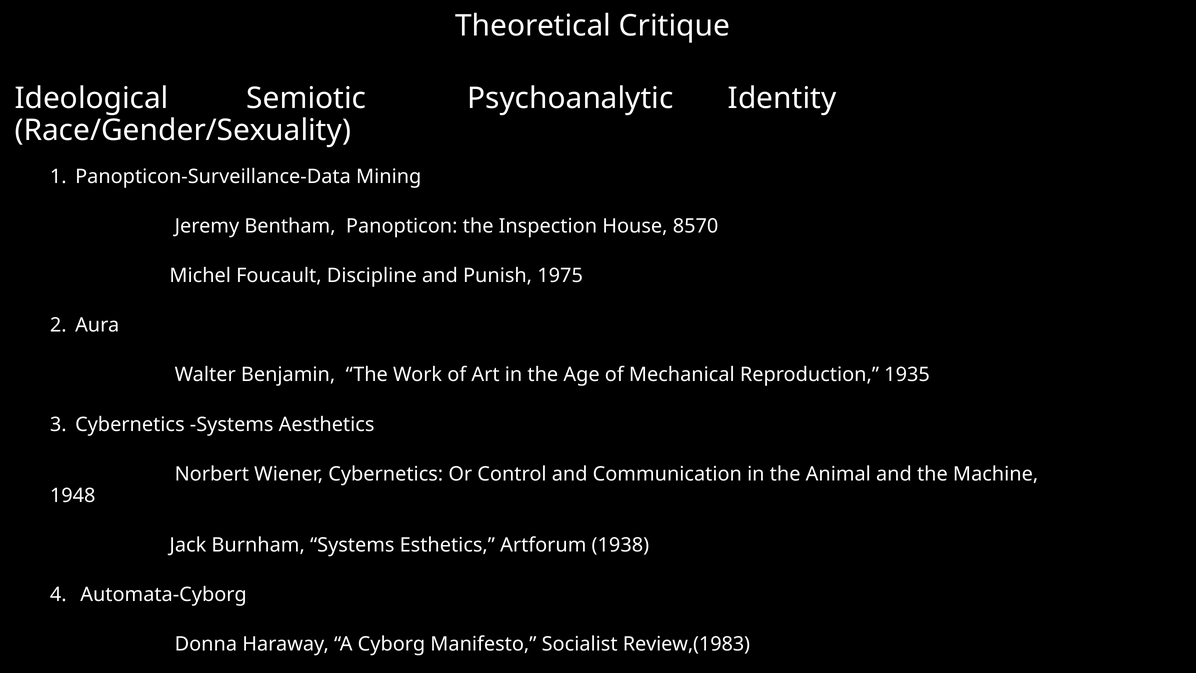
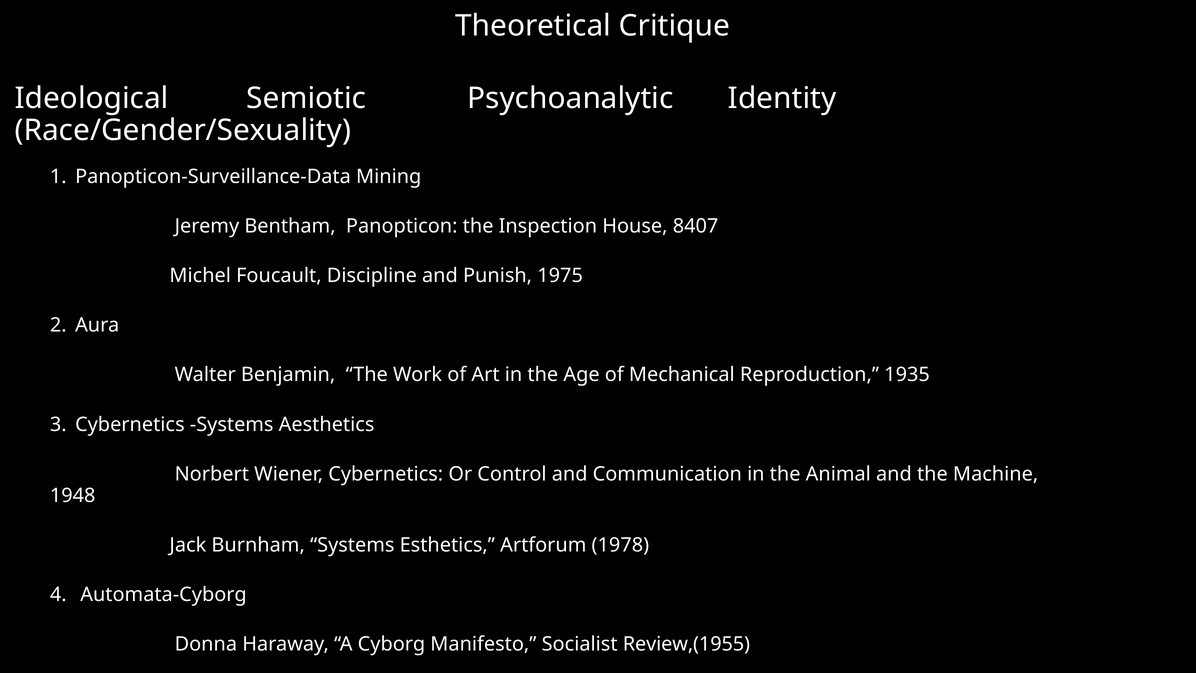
8570: 8570 -> 8407 (696, 226)
1938: 1938 -> 1978 (620, 545)
Review,(1983: Review,(1983 -> Review,(1955 (686, 644)
